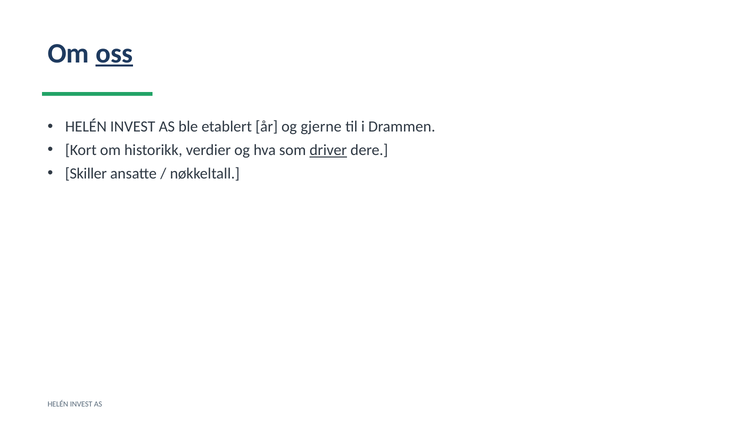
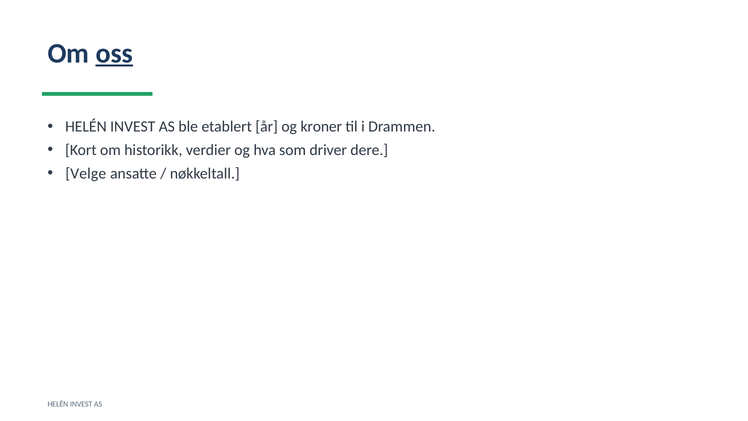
gjerne: gjerne -> kroner (321, 127)
driver underline: present -> none (328, 150)
Skiller: Skiller -> Velge (86, 173)
